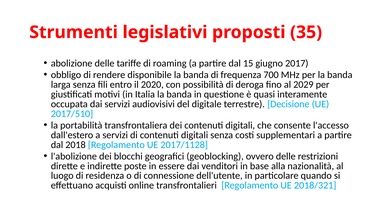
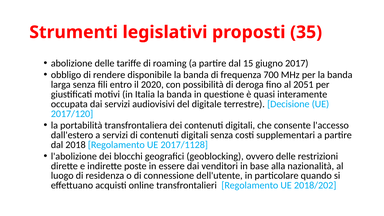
2029: 2029 -> 2051 (303, 85)
2017/510: 2017/510 -> 2017/120 (72, 114)
2018/321: 2018/321 -> 2018/202 (315, 185)
